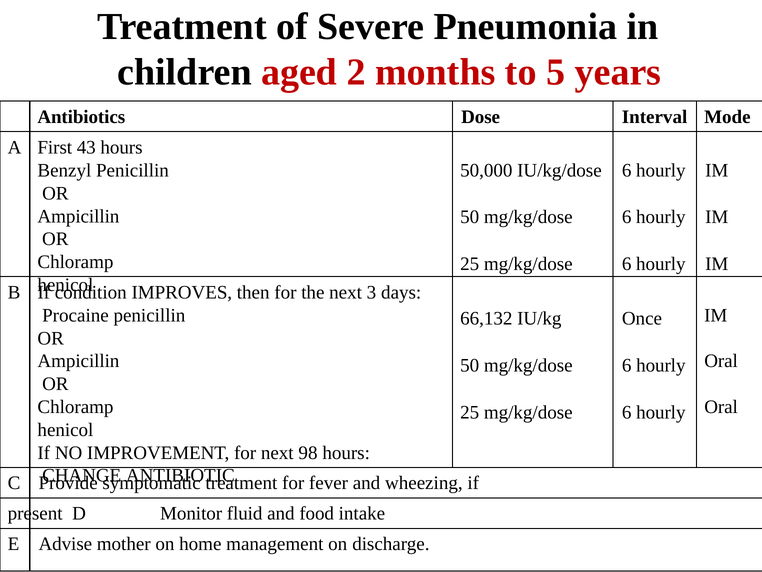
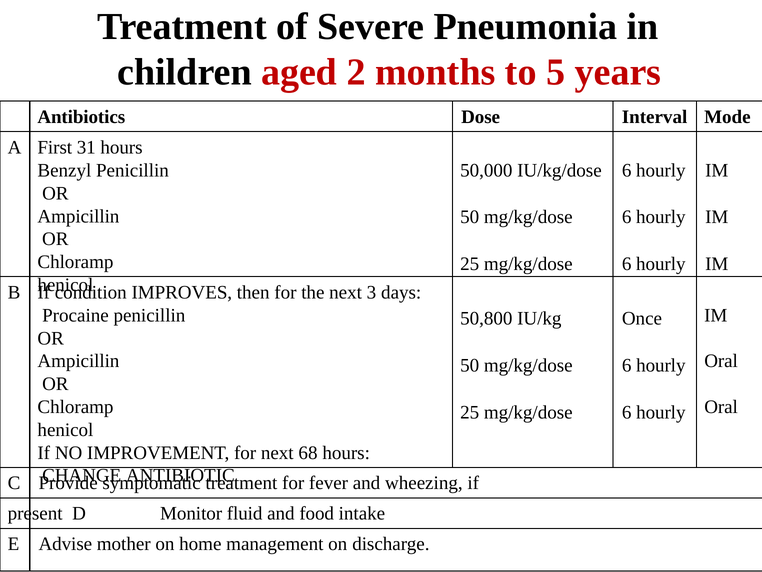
43: 43 -> 31 (86, 147)
66,132: 66,132 -> 50,800 (486, 318)
98: 98 -> 68 (308, 452)
